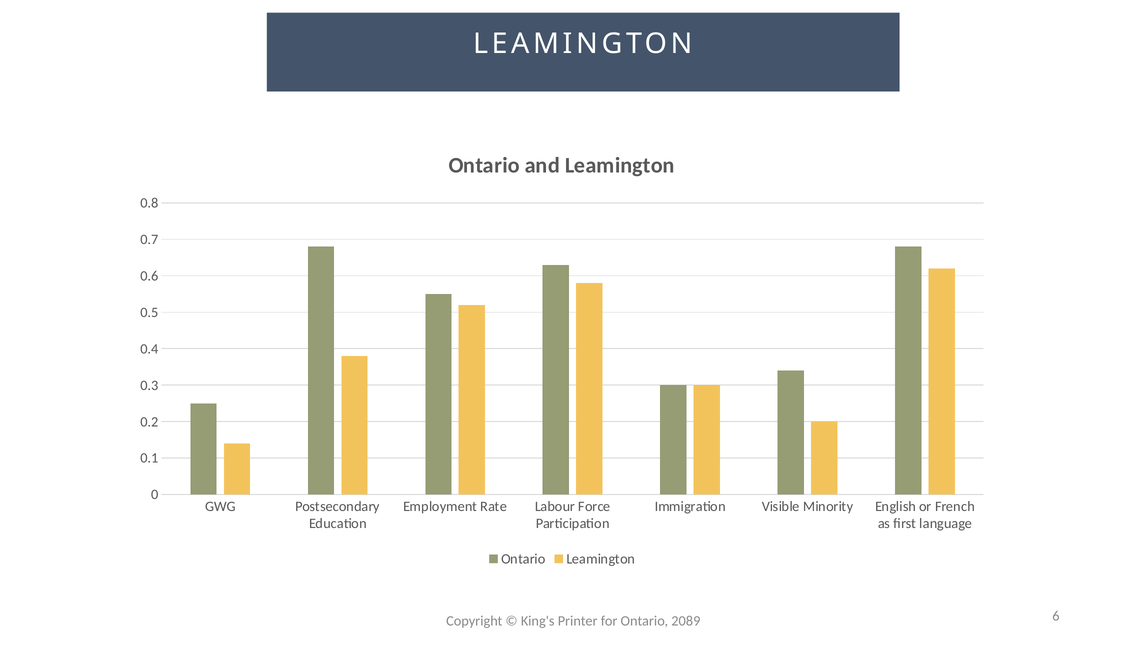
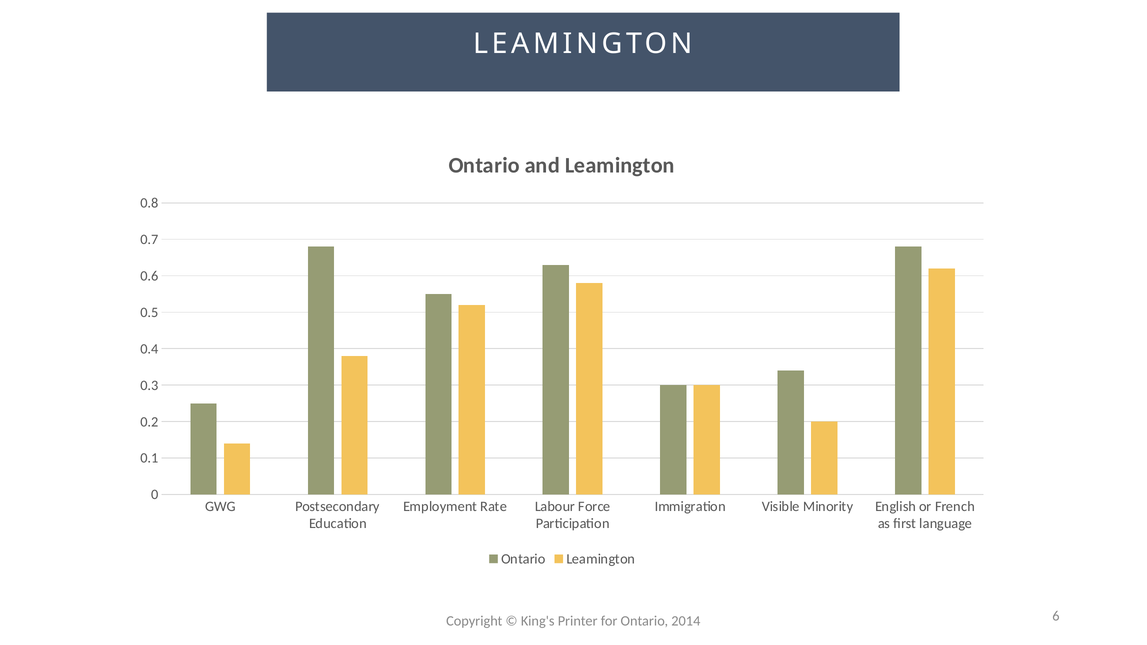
2089: 2089 -> 2014 (686, 621)
